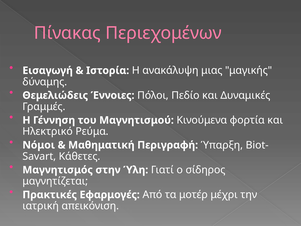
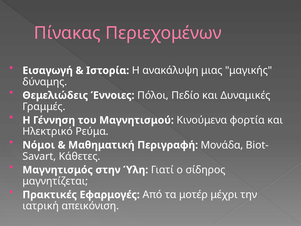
Ύπαρξη: Ύπαρξη -> Μονάδα (222, 145)
